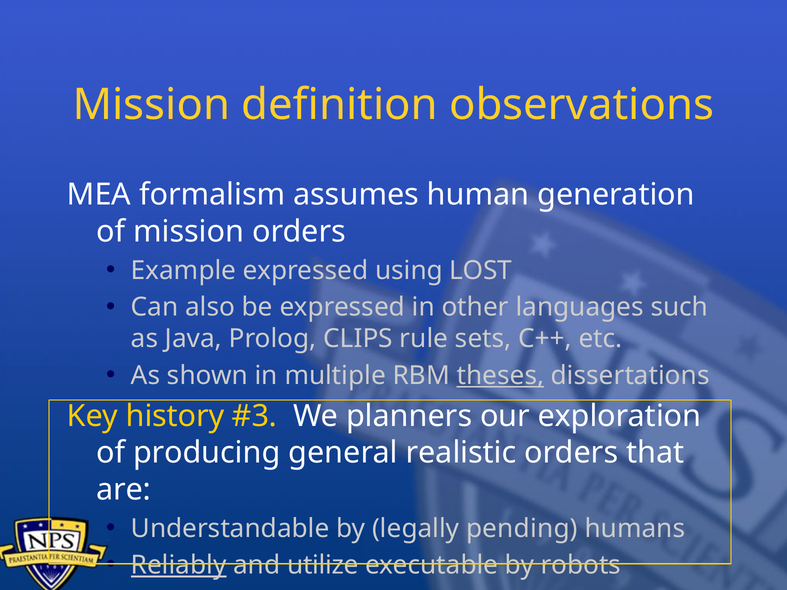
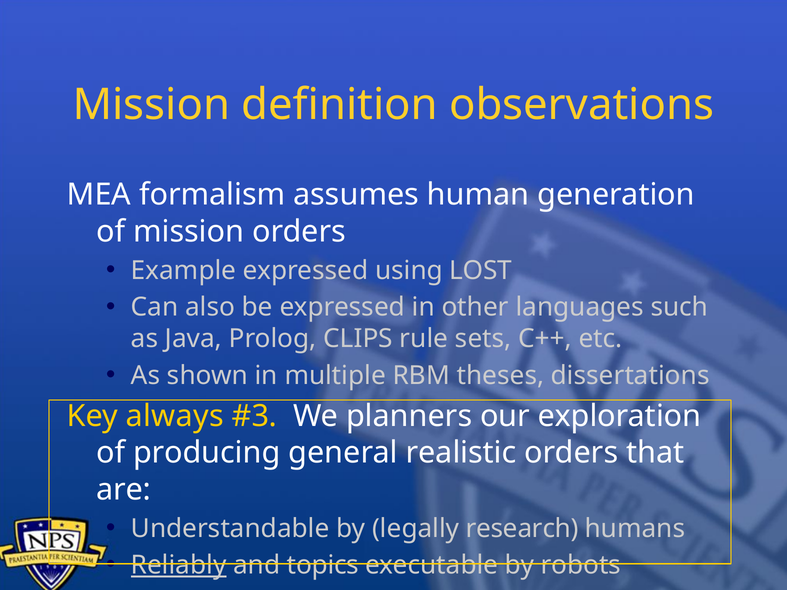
theses underline: present -> none (500, 376)
history: history -> always (175, 416)
pending: pending -> research (522, 529)
utilize: utilize -> topics (323, 565)
